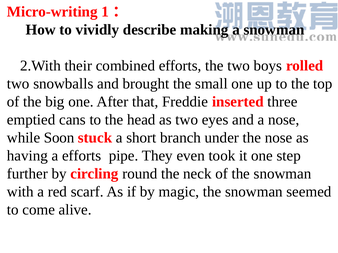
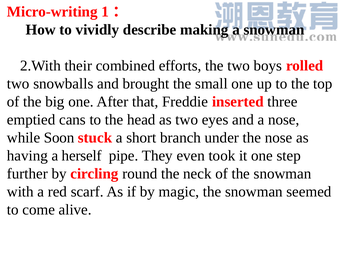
a efforts: efforts -> herself (82, 156)
